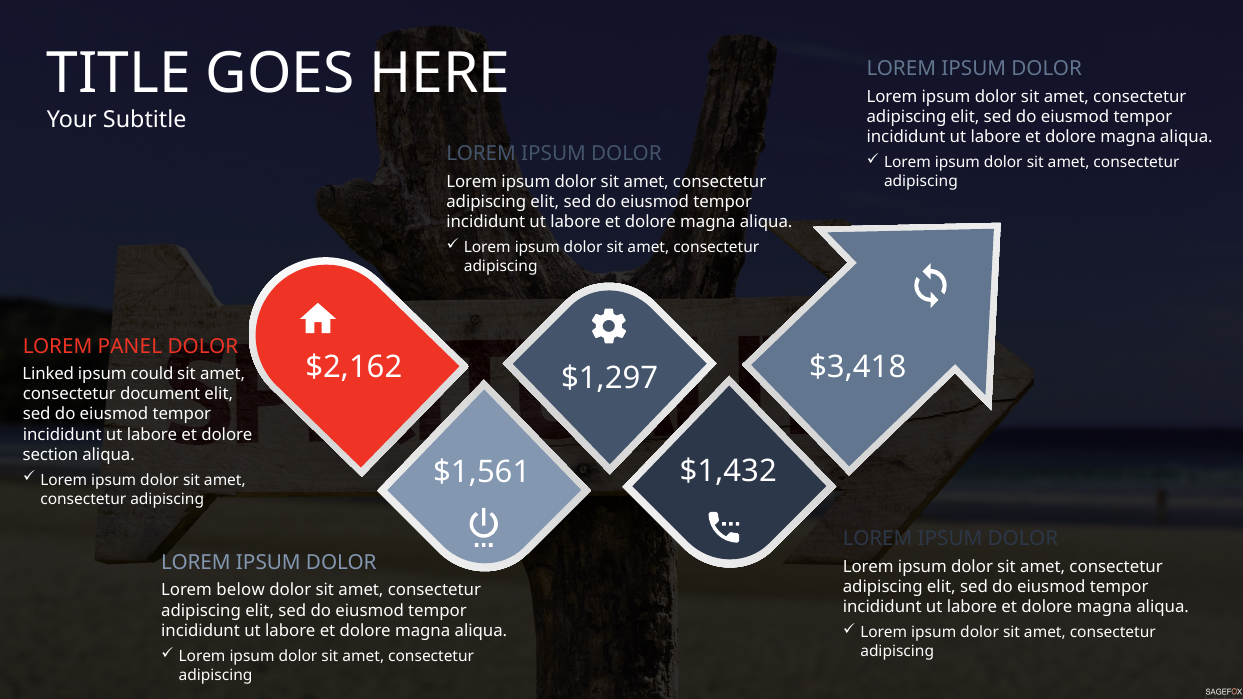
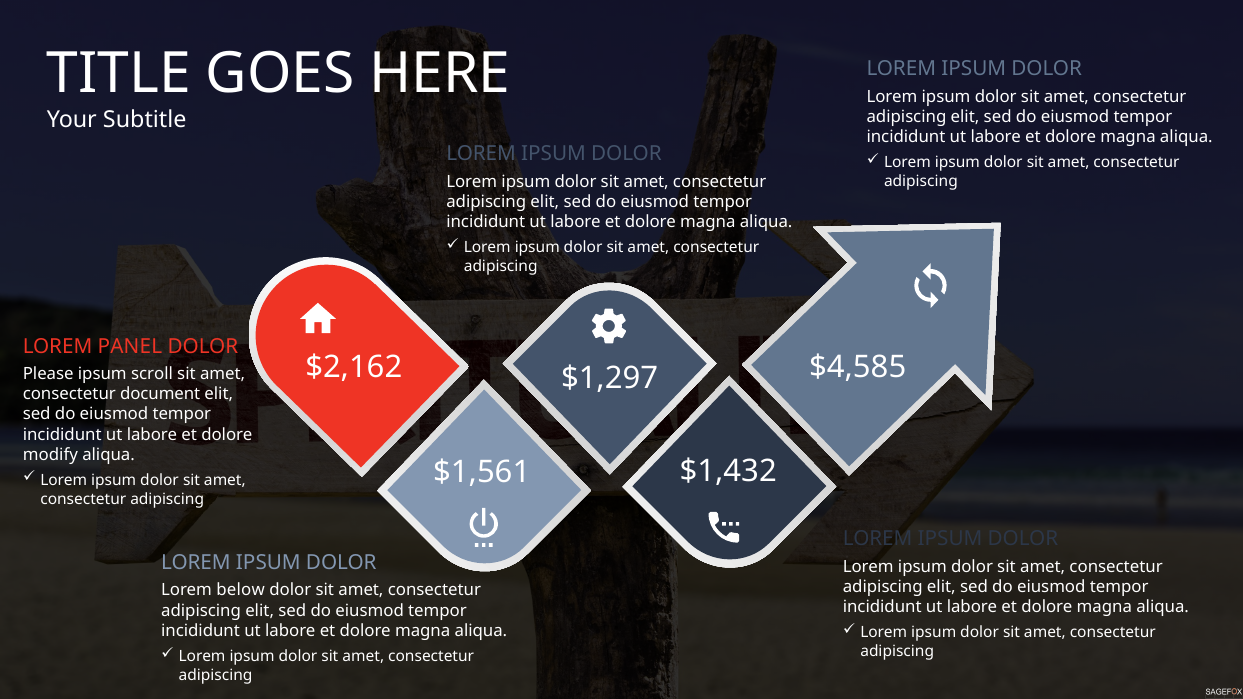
$3,418: $3,418 -> $4,585 (858, 368)
Linked: Linked -> Please (48, 374)
could: could -> scroll (152, 374)
section: section -> modify (50, 455)
